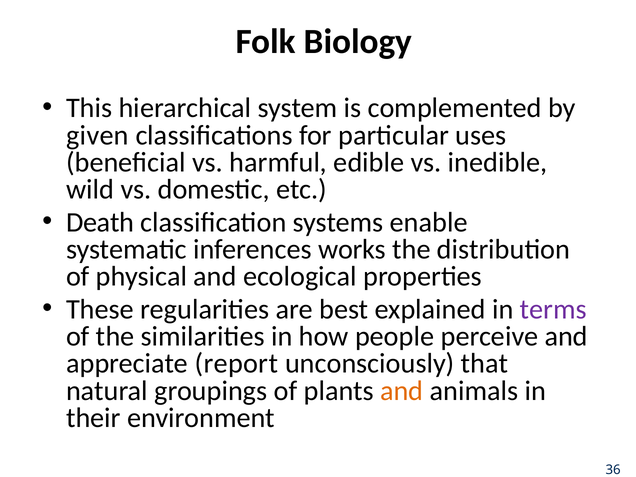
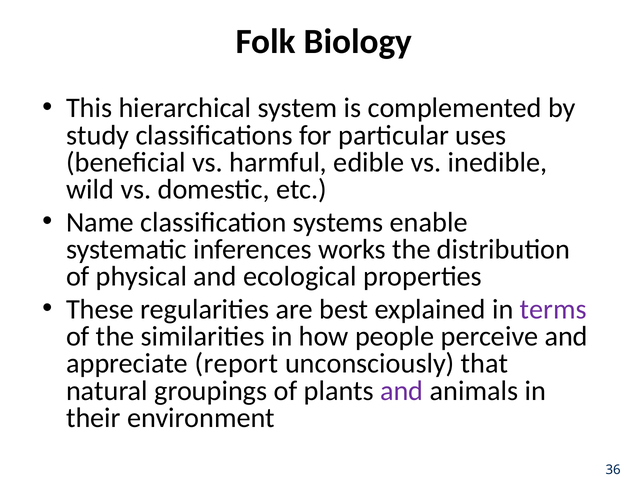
given: given -> study (98, 135)
Death: Death -> Name (100, 222)
and colour: orange -> purple (402, 391)
